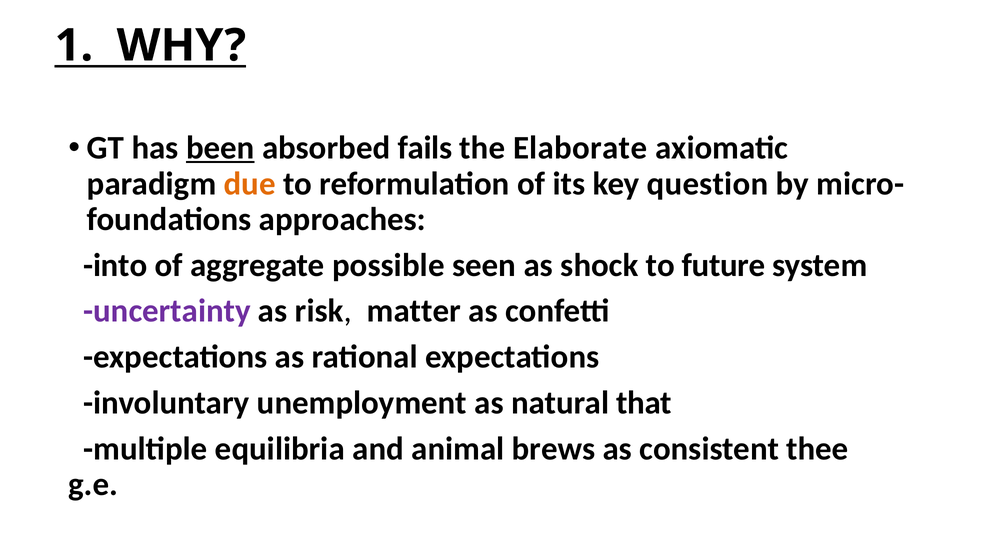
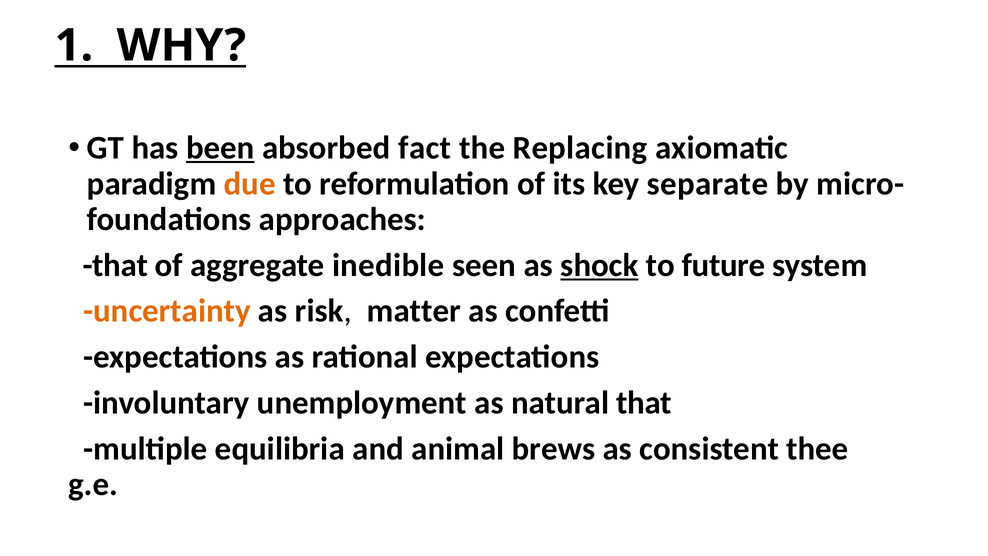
fails: fails -> fact (425, 148)
Elaborate: Elaborate -> Replacing (580, 148)
question: question -> separate (708, 184)
into: into -> that (115, 265)
possible: possible -> inedible (388, 265)
shock underline: none -> present (599, 265)
uncertainty colour: purple -> orange (167, 311)
